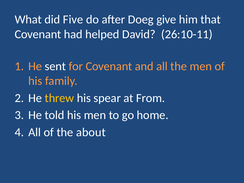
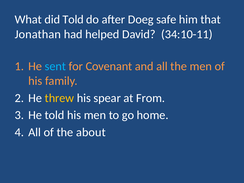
did Five: Five -> Told (73, 20)
give: give -> safe (166, 20)
Covenant: Covenant -> Jonathan (38, 34)
26:10-11: 26:10-11 -> 34:10-11 (187, 34)
sent colour: white -> light blue (55, 66)
